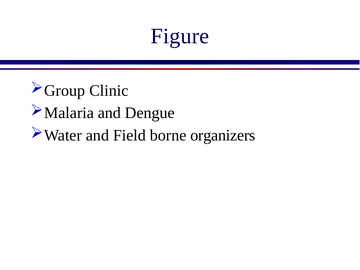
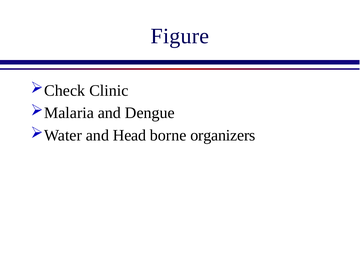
Group: Group -> Check (65, 91)
Field: Field -> Head (130, 135)
